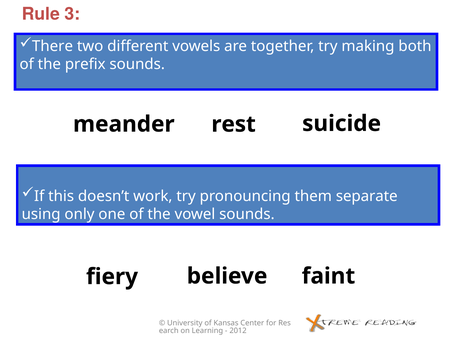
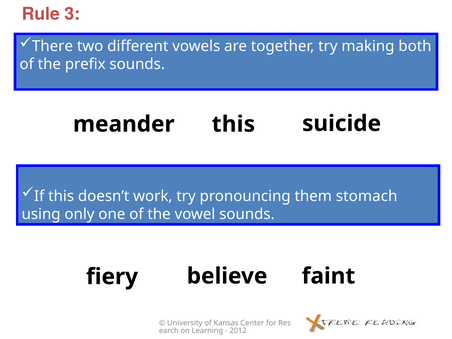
meander rest: rest -> this (233, 124)
separate: separate -> stomach (367, 196)
